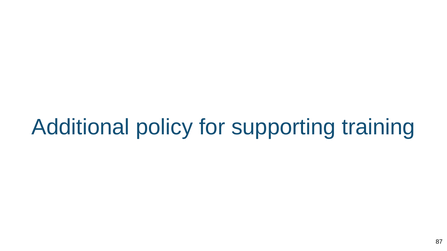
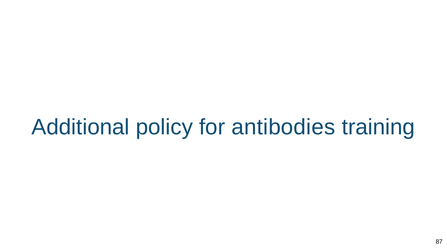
supporting: supporting -> antibodies (283, 127)
